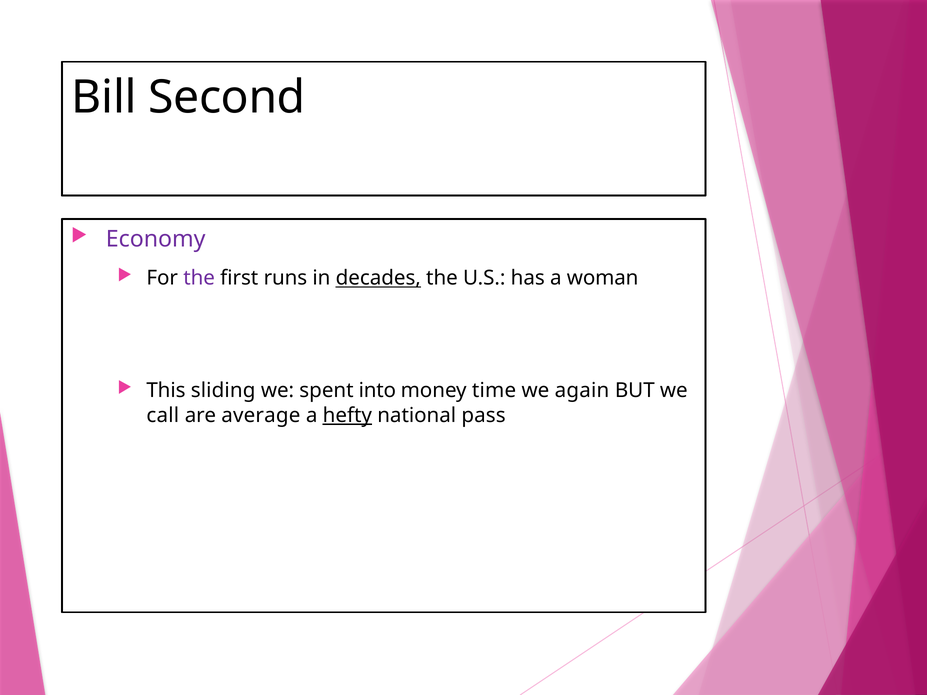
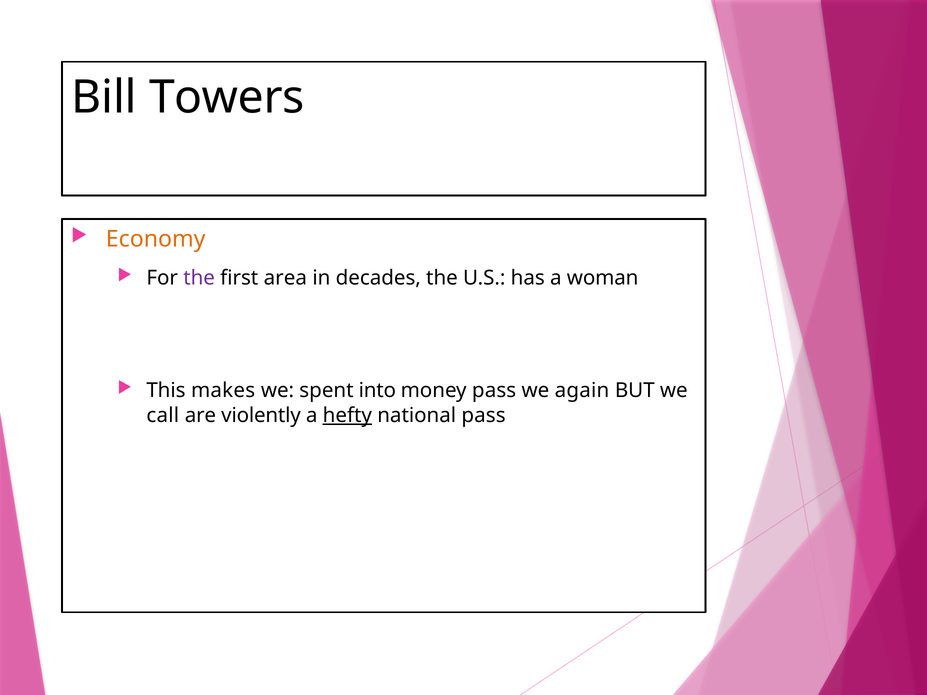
Second: Second -> Towers (227, 97)
Economy colour: purple -> orange (156, 239)
runs: runs -> area (285, 278)
decades underline: present -> none (378, 278)
sliding: sliding -> makes (223, 391)
money time: time -> pass (494, 391)
average: average -> violently (261, 415)
